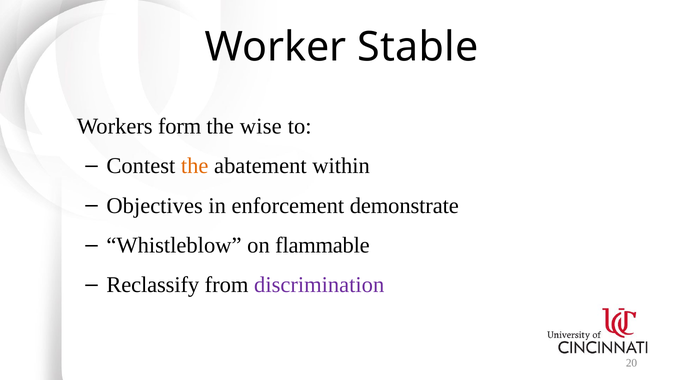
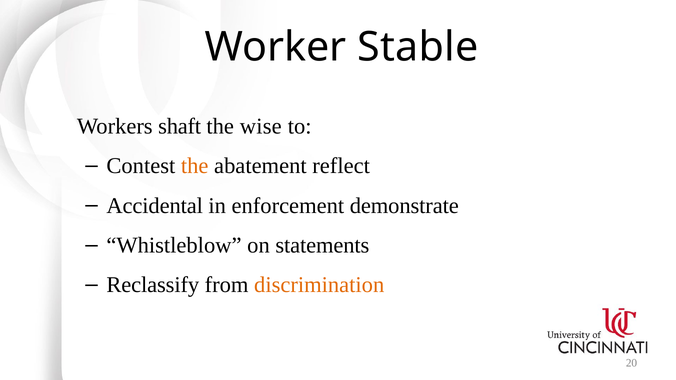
form: form -> shaft (180, 126)
within: within -> reflect (341, 166)
Objectives: Objectives -> Accidental (155, 206)
flammable: flammable -> statements (322, 246)
discrimination colour: purple -> orange (319, 285)
